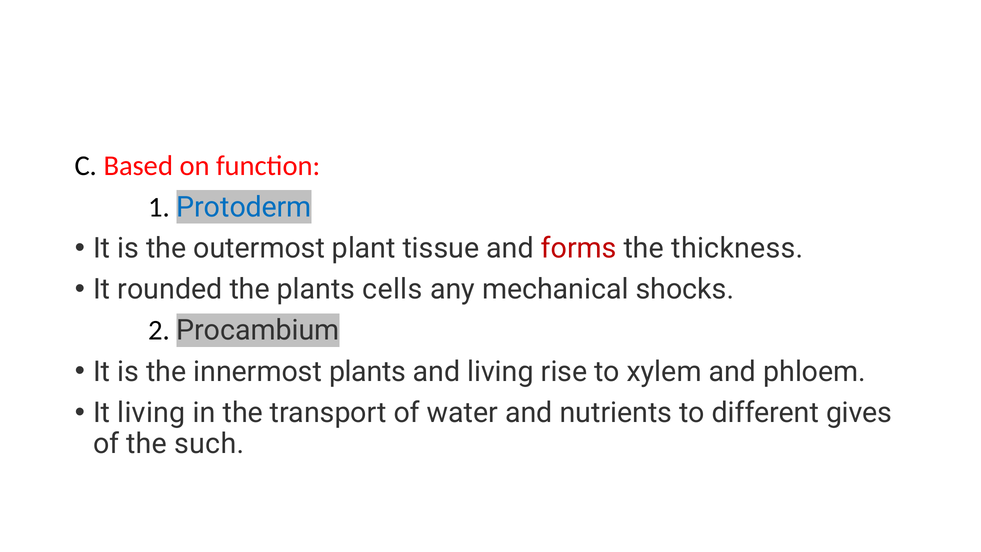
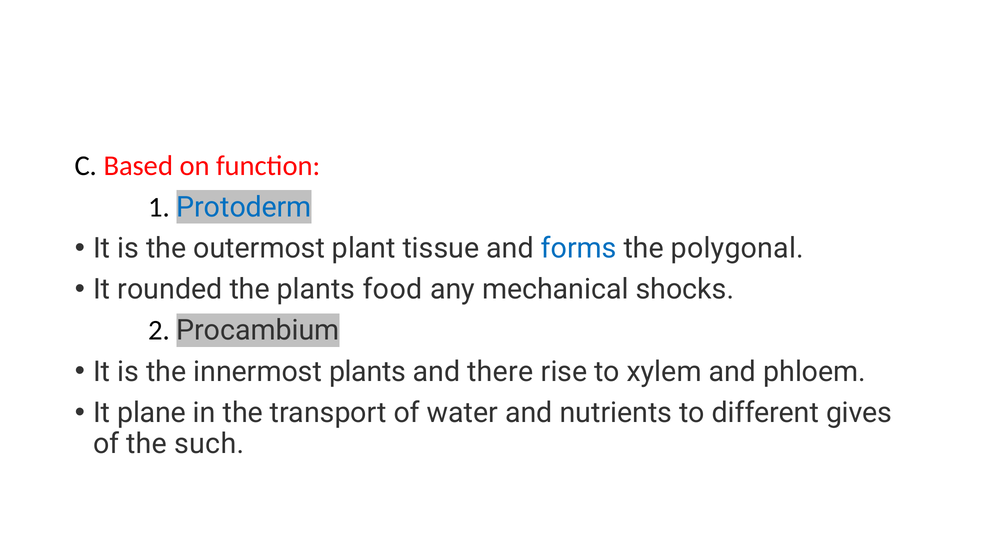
forms colour: red -> blue (579, 248)
thickness: thickness -> polygonal (737, 248)
cells: cells -> food (392, 289)
and living: living -> there (500, 372)
It living: living -> plane (152, 413)
